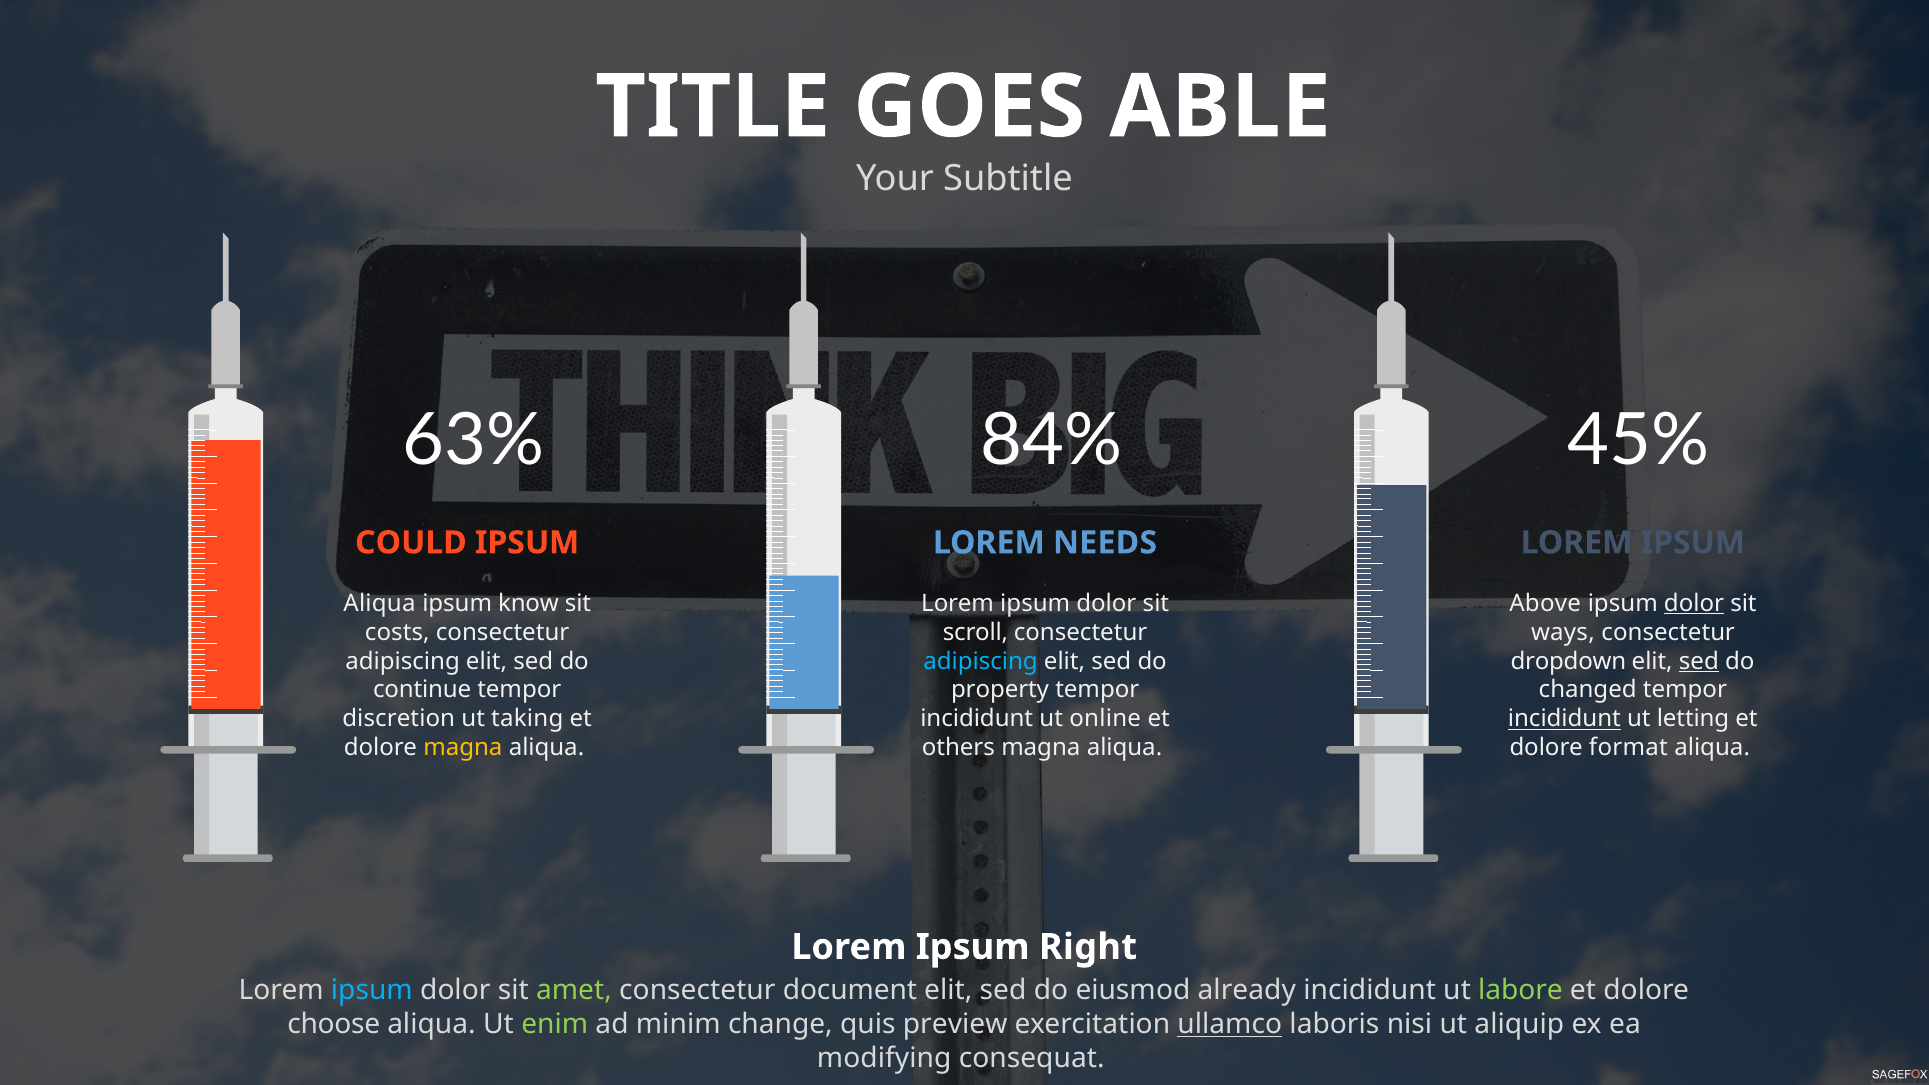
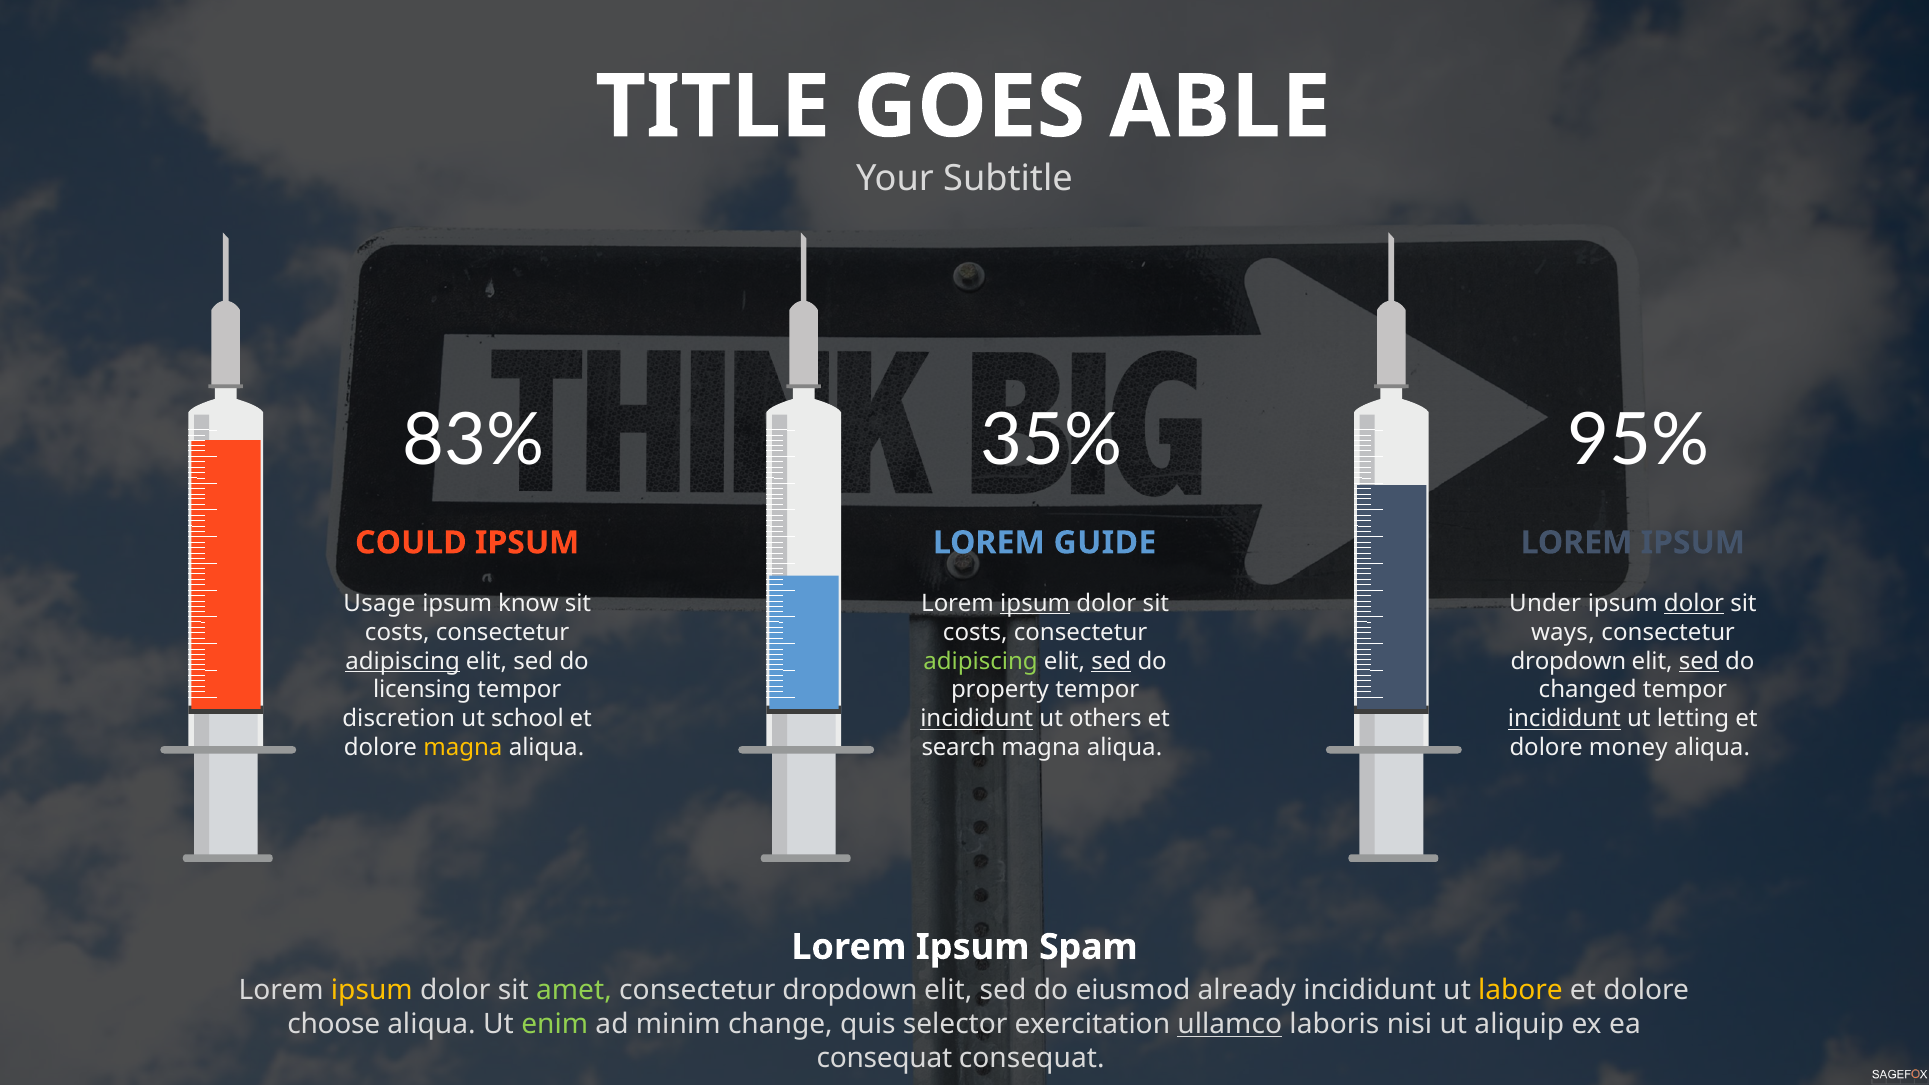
63%: 63% -> 83% (473, 441)
84%: 84% -> 35% (1051, 441)
45%: 45% -> 95% (1639, 441)
NEEDS: NEEDS -> GUIDE (1105, 543)
Aliqua: Aliqua -> Usage (379, 603)
ipsum underline: none -> present (1035, 603)
Above: Above -> Under (1545, 603)
scroll: scroll -> costs (975, 632)
adipiscing underline: none -> present (403, 661)
adipiscing colour: light blue -> light green (981, 661)
sed underline: none -> present (1111, 661)
continue: continue -> licensing (422, 690)
taking: taking -> school (527, 719)
incididunt underline: none -> present (977, 719)
online: online -> others (1105, 719)
others: others -> search (959, 748)
format: format -> money (1628, 748)
Right: Right -> Spam (1088, 947)
ipsum colour: light blue -> yellow (372, 991)
document: document -> dropdown (850, 991)
labore colour: light green -> yellow (1520, 991)
preview: preview -> selector (955, 1025)
modifying: modifying -> consequat (884, 1058)
